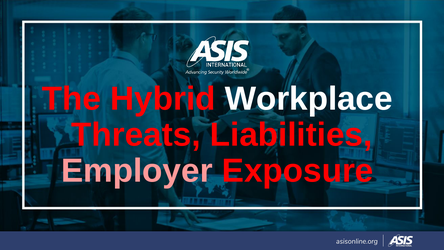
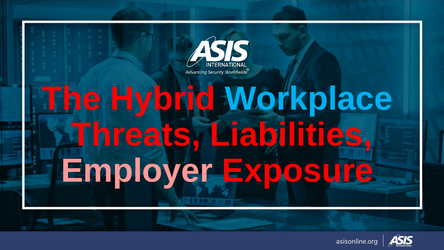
Workplace colour: white -> light blue (309, 99)
